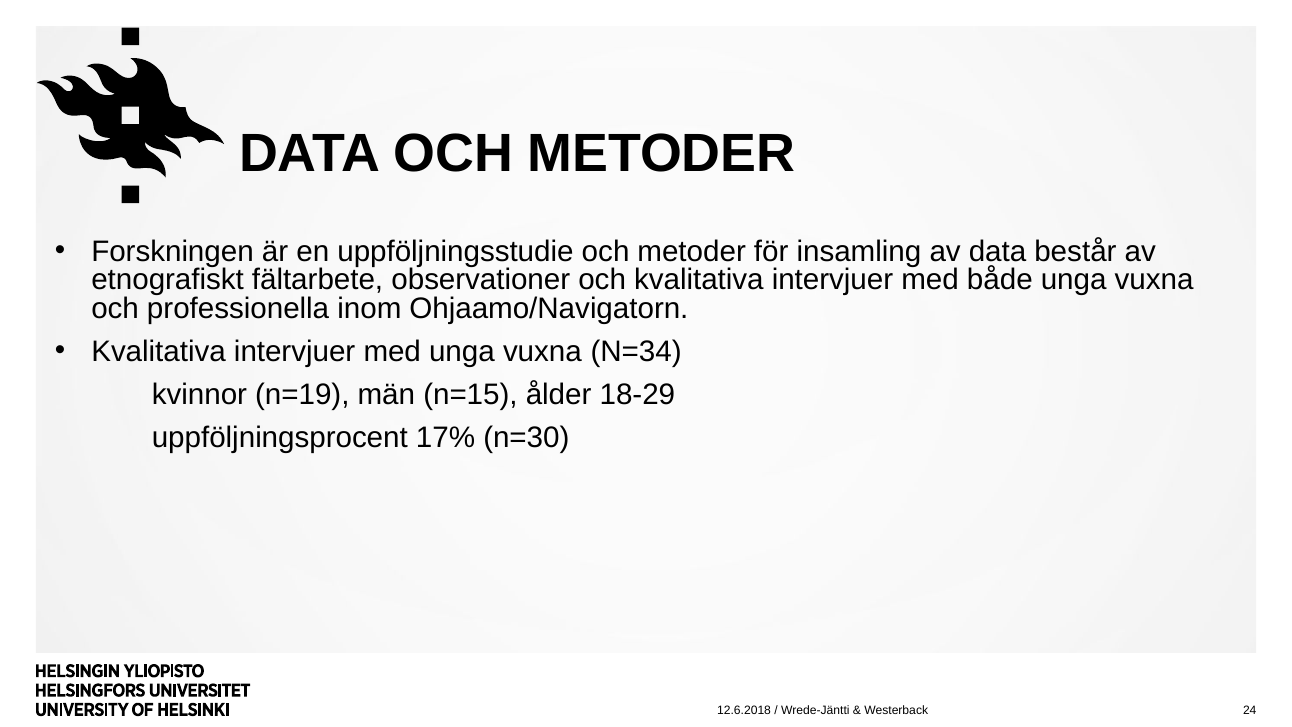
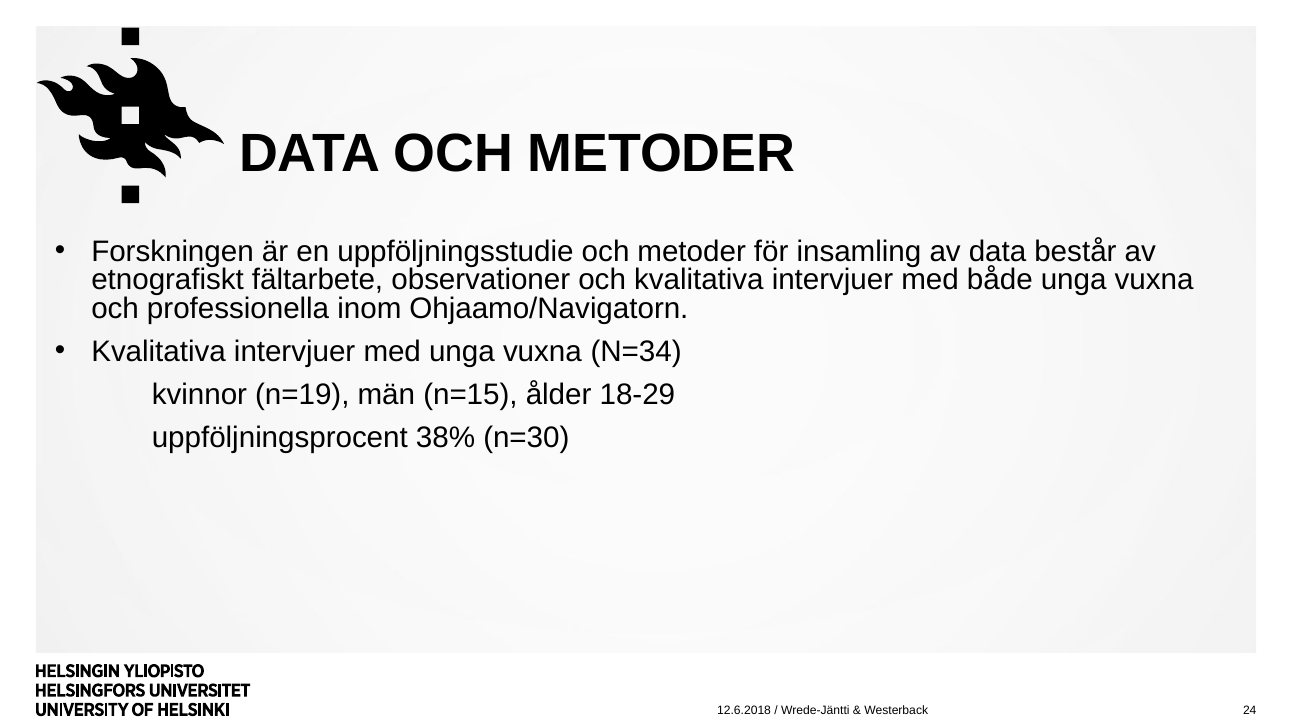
17%: 17% -> 38% (446, 438)
